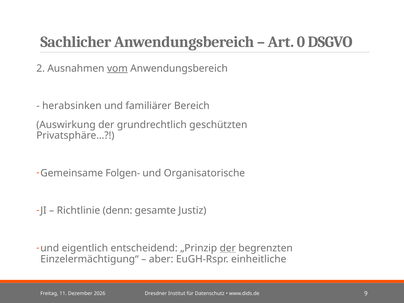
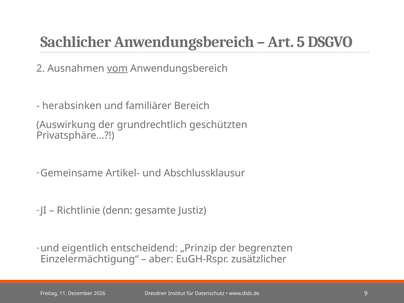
0: 0 -> 5 (301, 42)
Folgen-: Folgen- -> Artikel- (123, 173)
Organisatorische: Organisatorische -> Abschlussklausur (204, 173)
der underline: present -> none (228, 248)
einheitliche: einheitliche -> zusätzlicher (259, 259)
